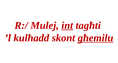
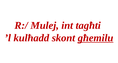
int underline: present -> none (67, 26)
